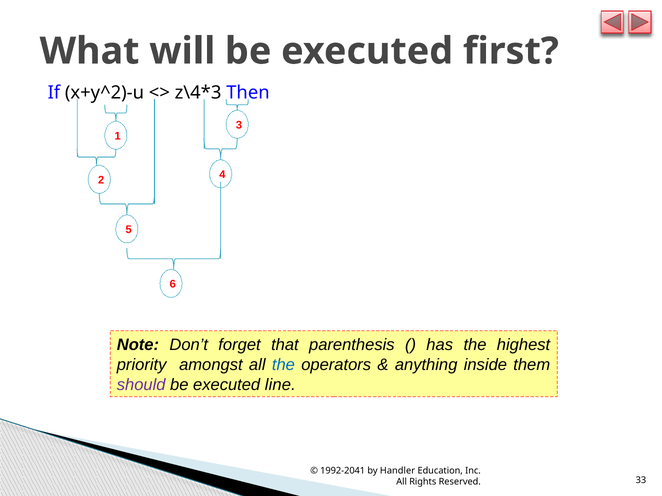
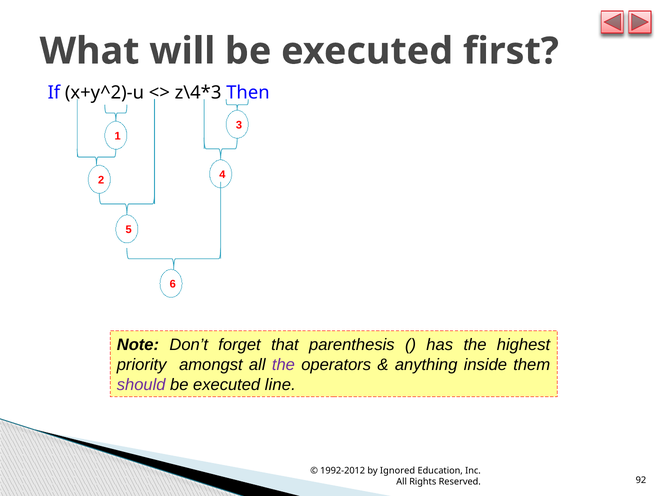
the colour: blue -> purple (283, 365)
1992-2041: 1992-2041 -> 1992-2012 (343, 471)
Handler: Handler -> Ignored (398, 471)
33: 33 -> 92 (641, 481)
